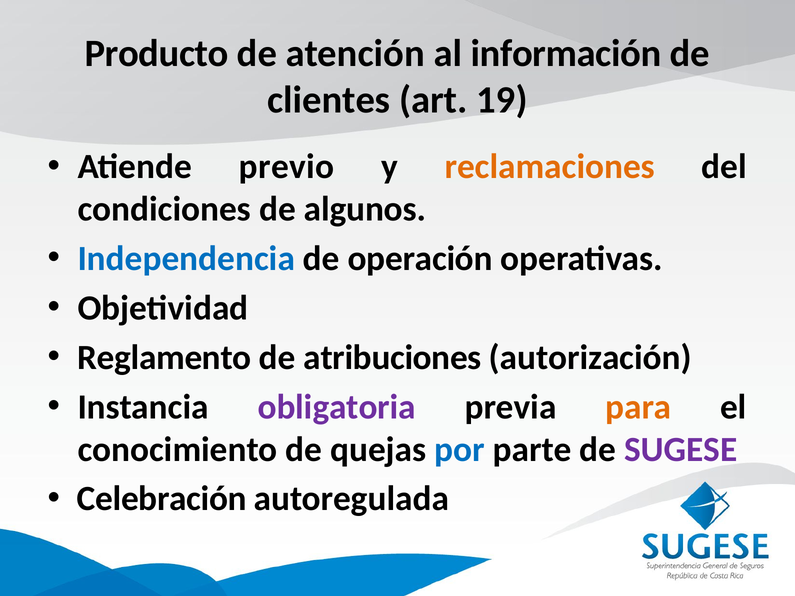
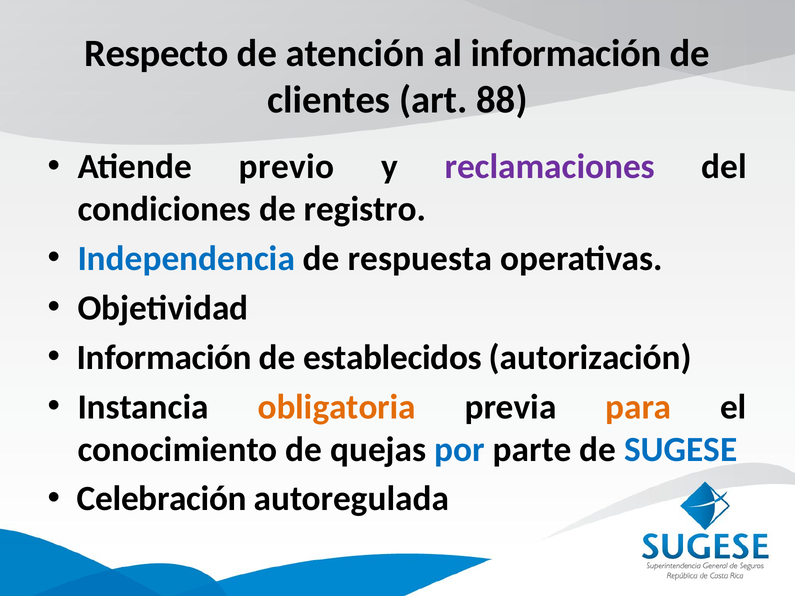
Producto: Producto -> Respecto (157, 54)
19: 19 -> 88 (502, 100)
reclamaciones colour: orange -> purple (550, 167)
algunos: algunos -> registro (365, 209)
operación: operación -> respuesta (420, 259)
Reglamento: Reglamento -> Información (164, 358)
atribuciones: atribuciones -> establecidos (393, 358)
obligatoria colour: purple -> orange (337, 407)
SUGESE colour: purple -> blue (681, 450)
